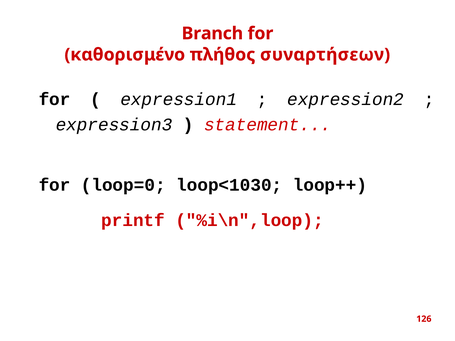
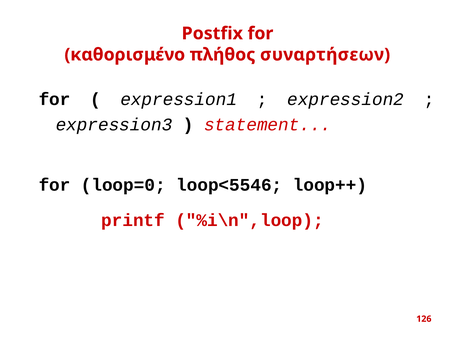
Branch: Branch -> Postfix (212, 33)
loop<1030: loop<1030 -> loop<5546 (229, 185)
